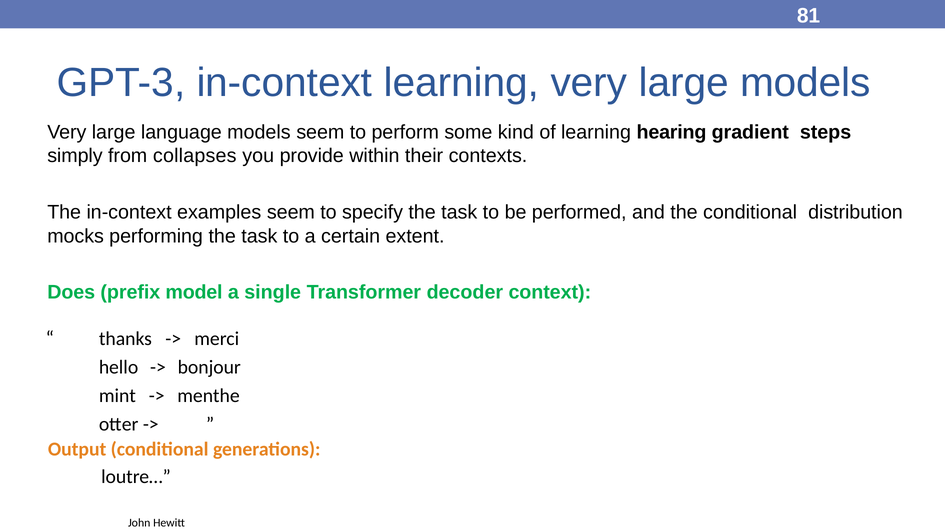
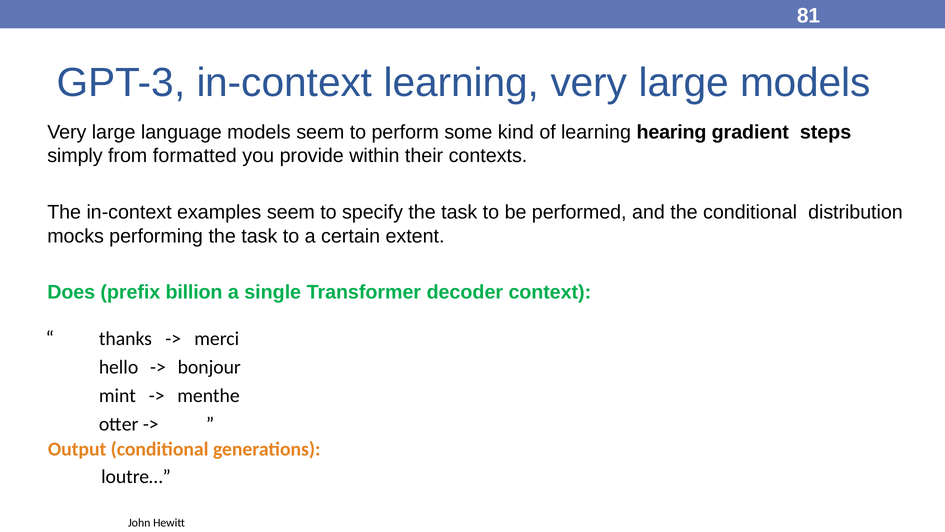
collapses: collapses -> formatted (195, 156)
model: model -> billion (194, 292)
